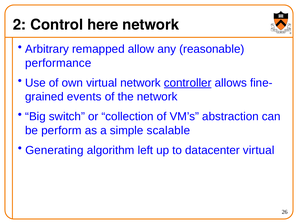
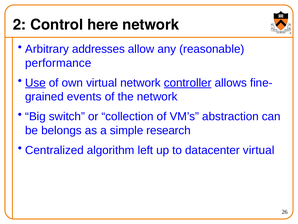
remapped: remapped -> addresses (98, 49)
Use underline: none -> present (35, 83)
perform: perform -> belongs (61, 130)
scalable: scalable -> research (169, 130)
Generating: Generating -> Centralized (54, 150)
